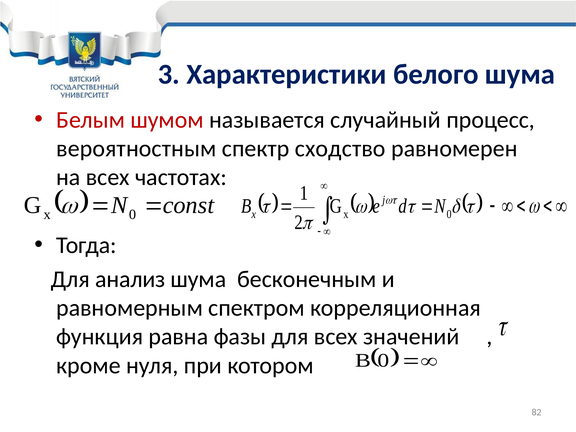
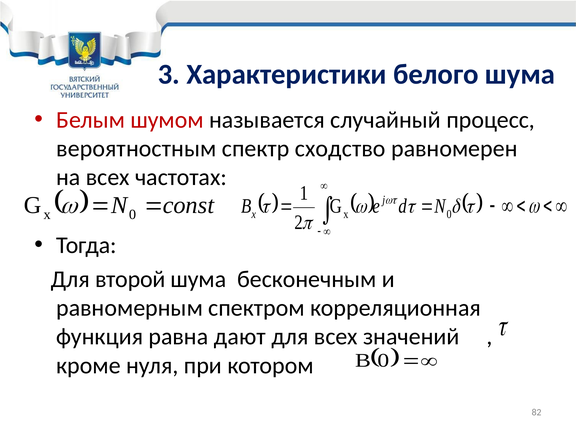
анализ: анализ -> второй (130, 279)
фазы: фазы -> дают (240, 337)
